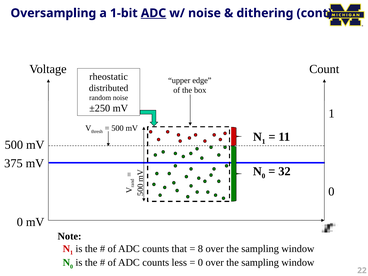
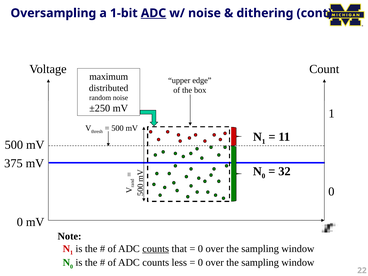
rheostatic: rheostatic -> maximum (109, 77)
counts underline: none -> present (156, 249)
8: 8 -> 0 (200, 249)
